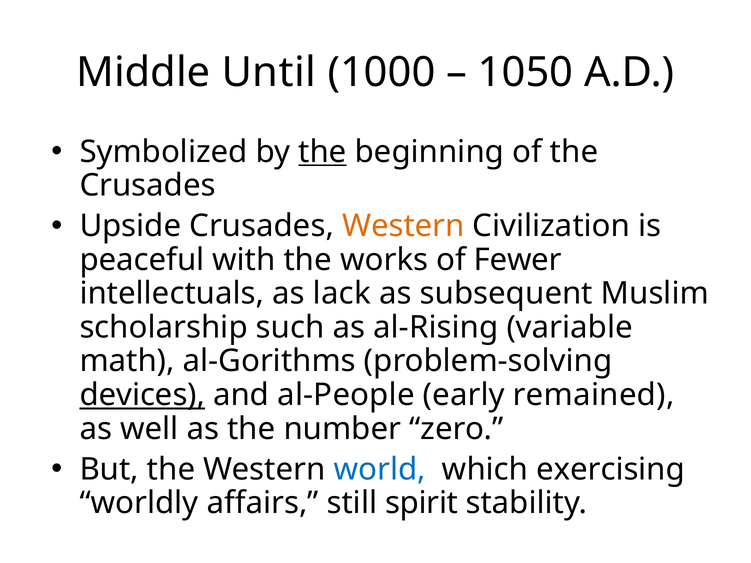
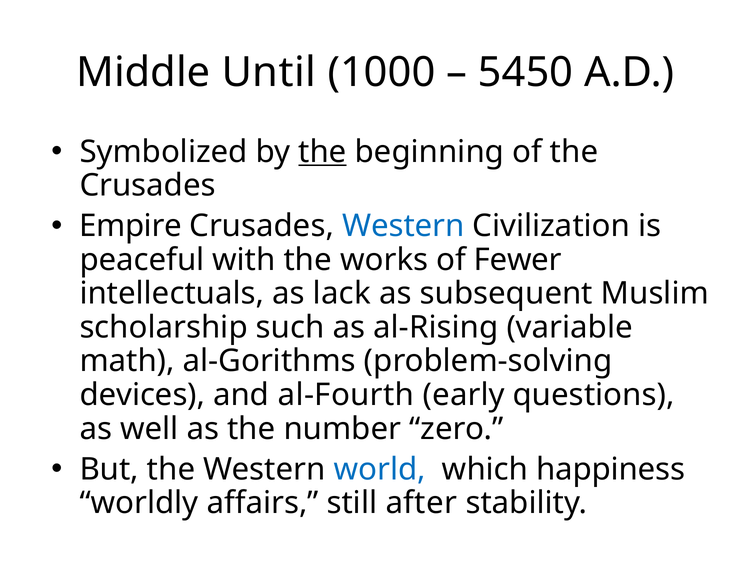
1050: 1050 -> 5450 (526, 72)
Upside: Upside -> Empire (130, 226)
Western colour: orange -> blue (403, 226)
devices underline: present -> none (142, 395)
al-People: al-People -> al-Fourth (346, 395)
remained: remained -> questions (594, 395)
exercising: exercising -> happiness (611, 469)
spirit: spirit -> after (421, 503)
